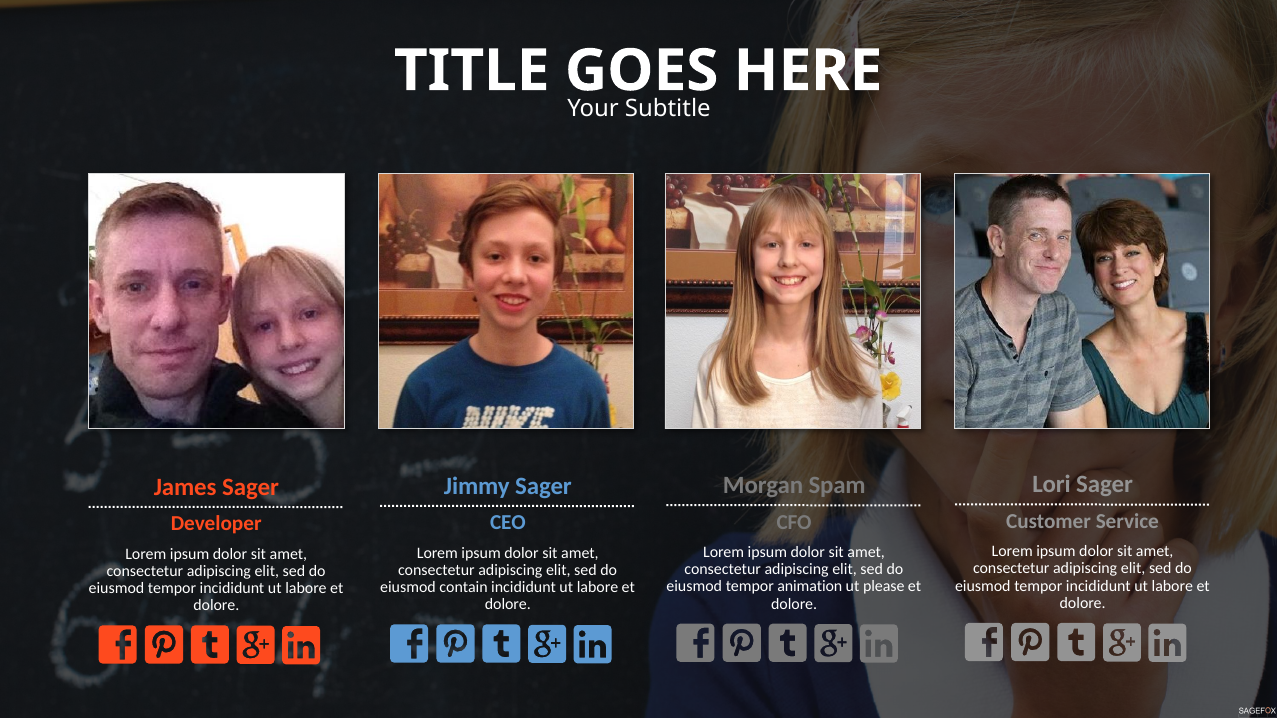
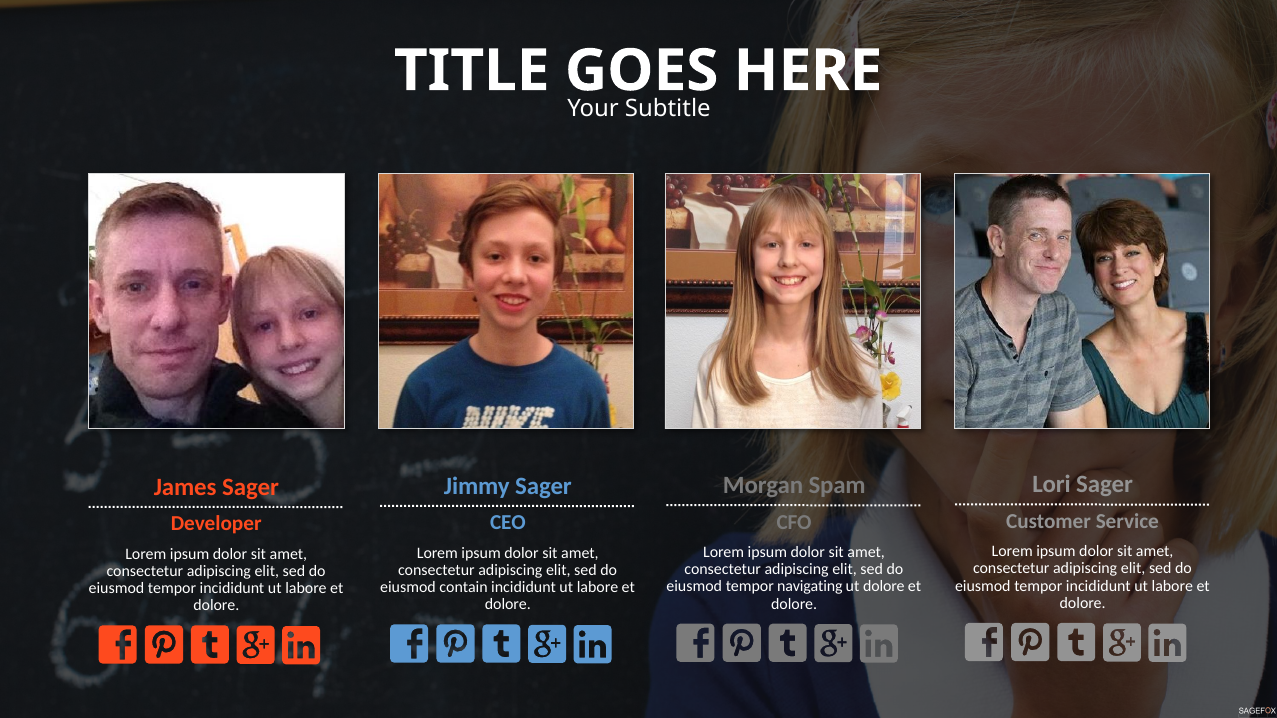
animation: animation -> navigating (810, 587)
ut please: please -> dolore (884, 587)
